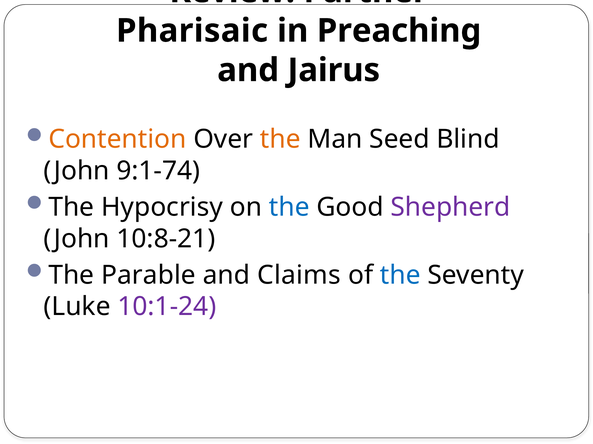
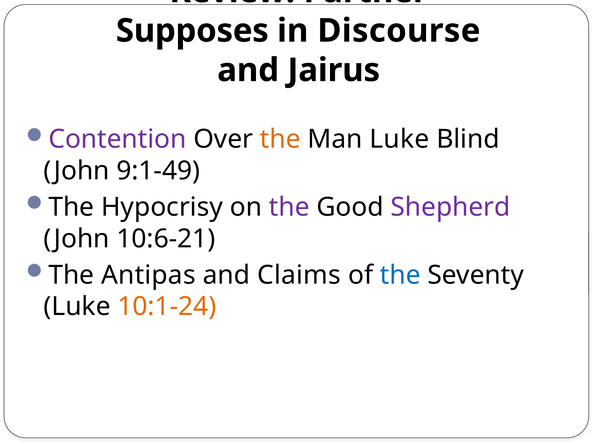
Pharisaic: Pharisaic -> Supposes (192, 31)
Preaching: Preaching -> Discourse (399, 31)
Contention colour: orange -> purple (117, 139)
Man Seed: Seed -> Luke (399, 139)
9:1-74: 9:1-74 -> 9:1-49 (158, 171)
the colour: blue -> purple (289, 207)
10:8-21: 10:8-21 -> 10:6-21 (166, 239)
Parable: Parable -> Antipas (148, 275)
10:1-24 colour: purple -> orange (167, 307)
